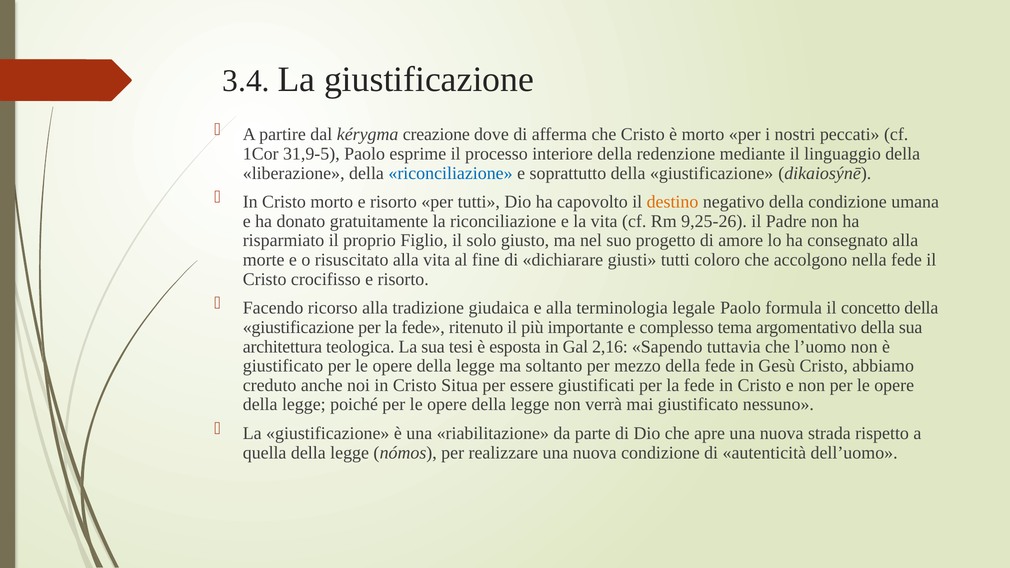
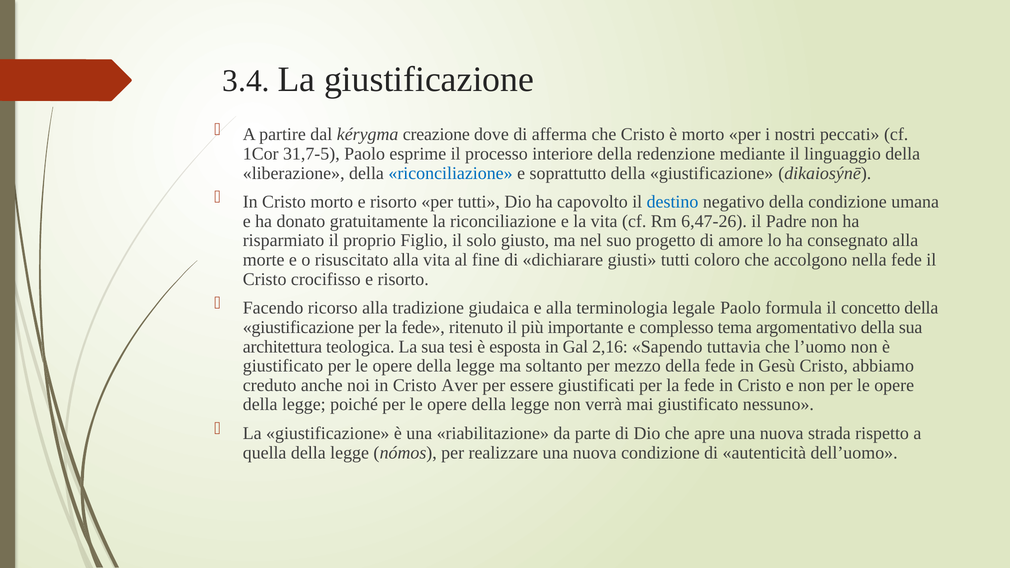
31,9-5: 31,9-5 -> 31,7-5 (311, 154)
destino colour: orange -> blue (673, 202)
9,25-26: 9,25-26 -> 6,47-26 (714, 221)
Situa: Situa -> Aver (460, 385)
